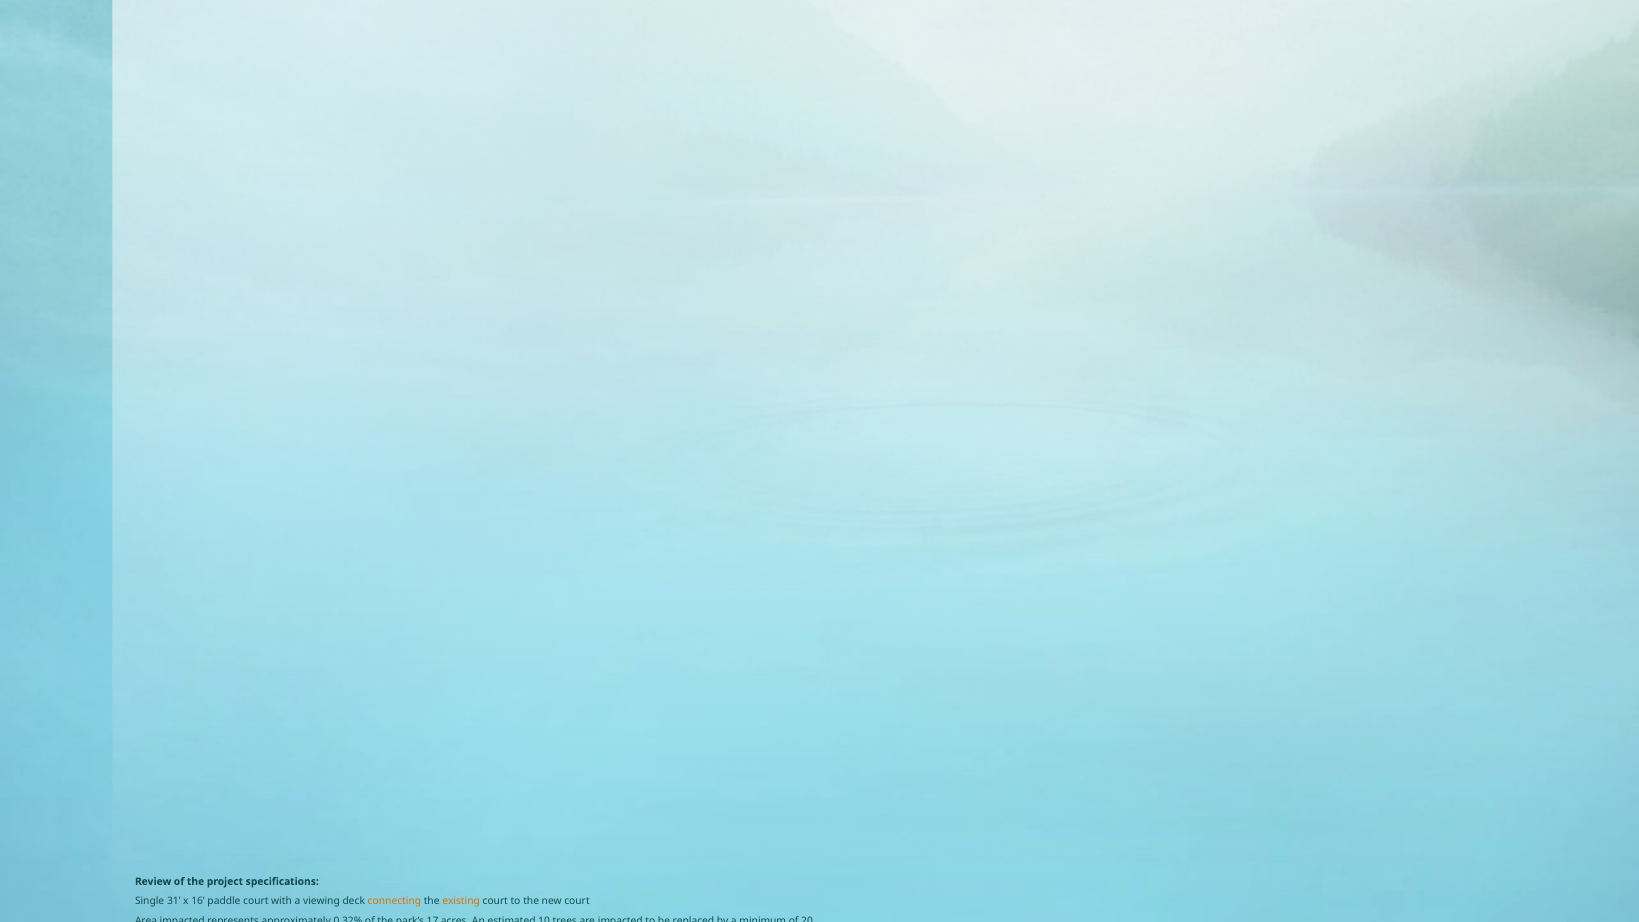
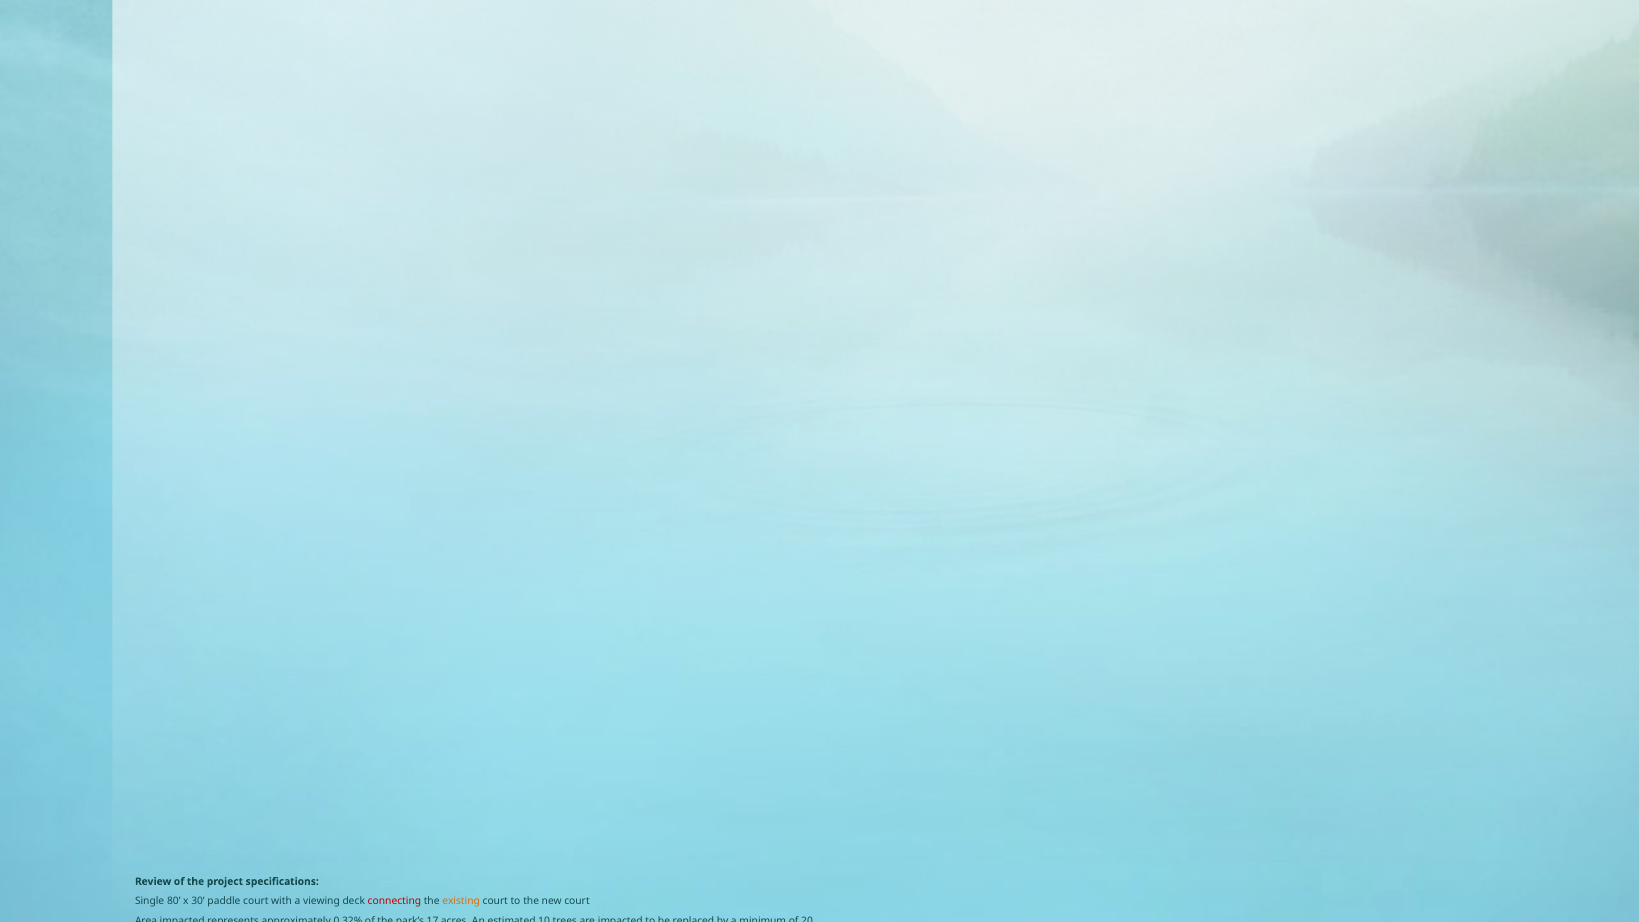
31: 31 -> 80 (174, 902)
16: 16 -> 30 (198, 902)
connecting colour: orange -> red (394, 902)
